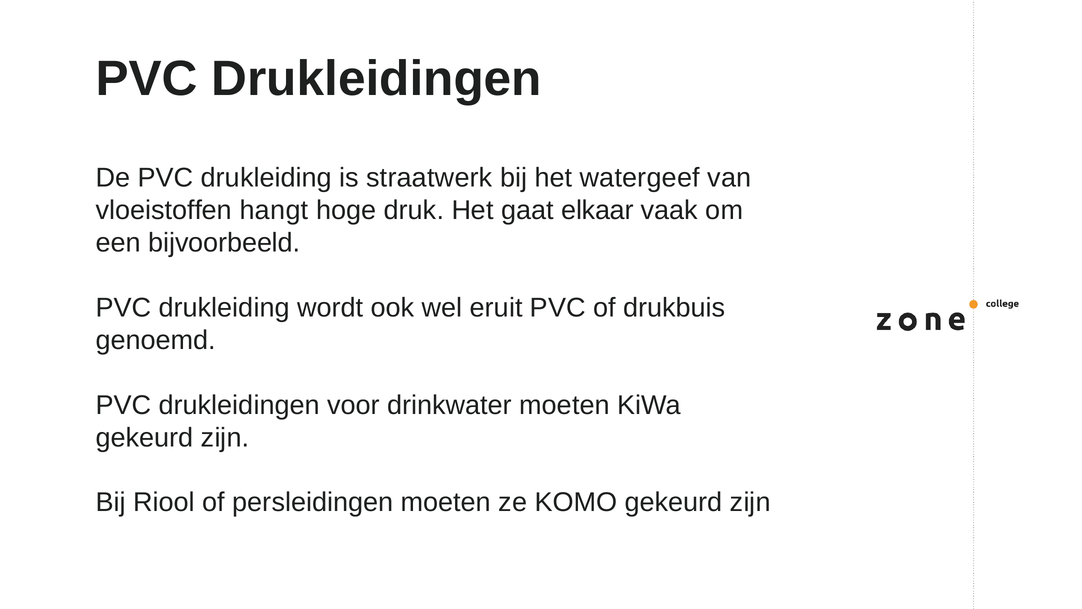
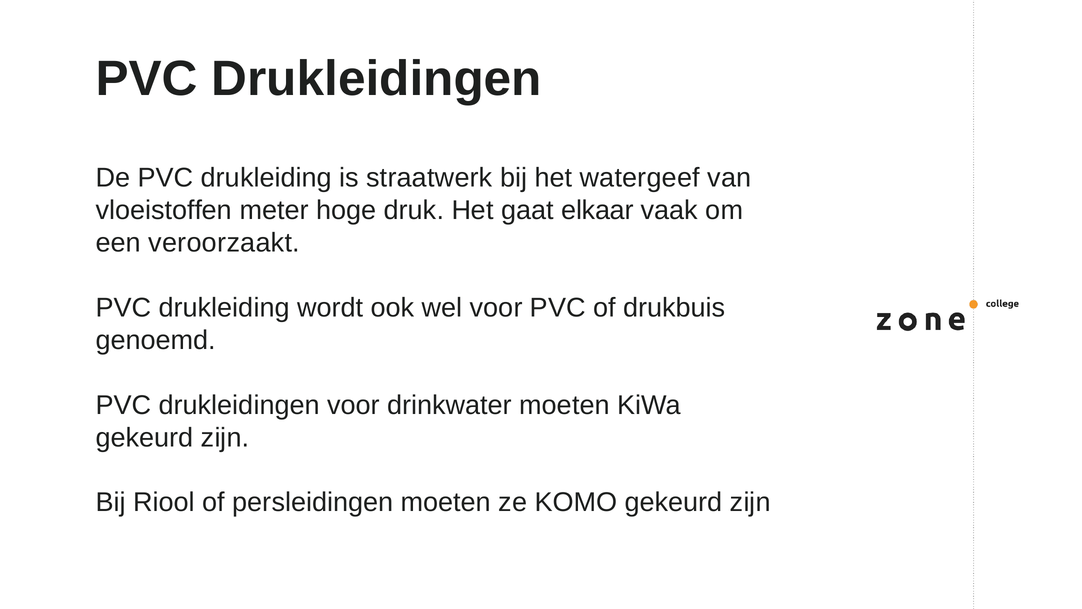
hangt: hangt -> meter (274, 210)
bijvoorbeeld: bijvoorbeeld -> veroorzaakt (224, 243)
wel eruit: eruit -> voor (496, 307)
